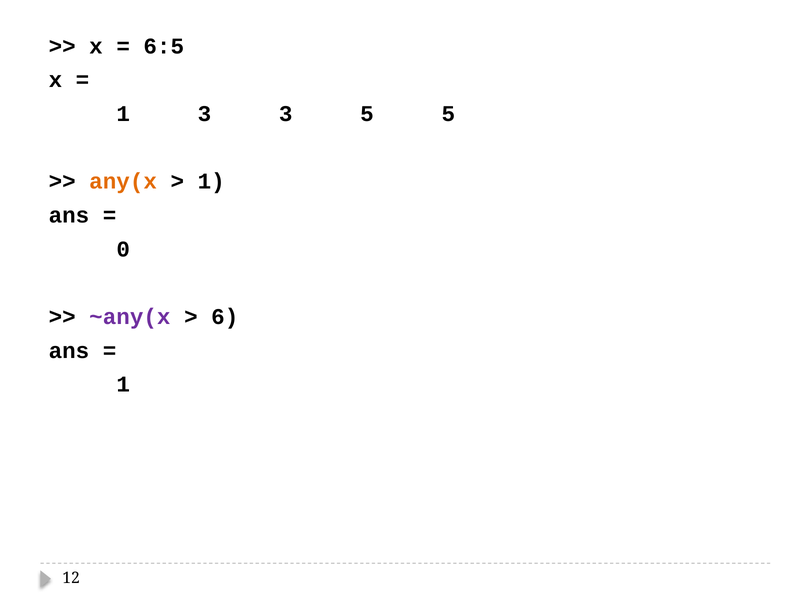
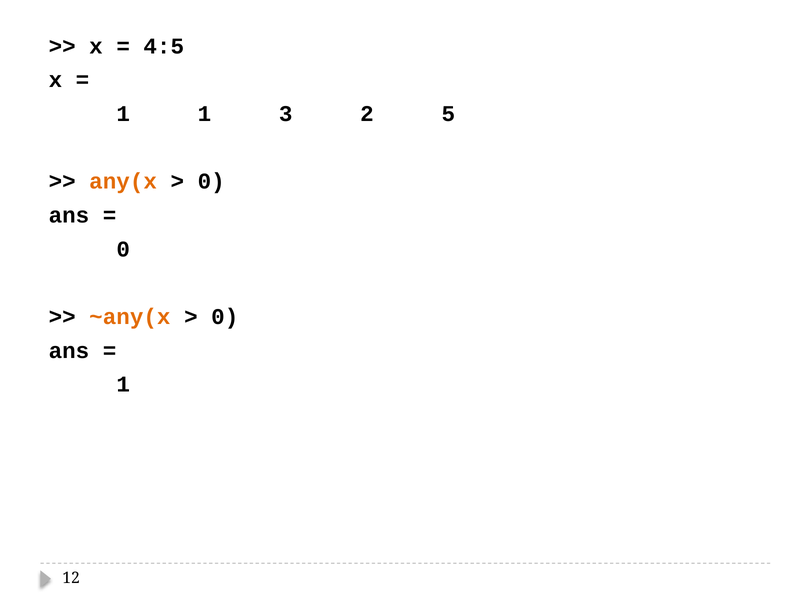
6:5: 6:5 -> 4:5 (164, 46)
1 3: 3 -> 1 (204, 114)
3 5: 5 -> 2 (367, 114)
1: 1 -> 0 (211, 182)
~any(x colour: purple -> orange (130, 317)
6: 6 -> 0 (225, 317)
